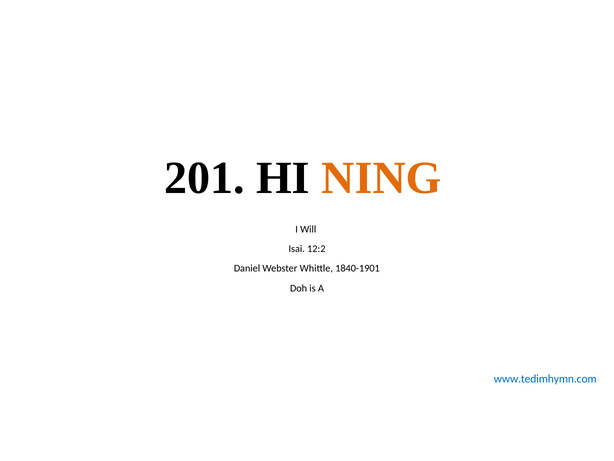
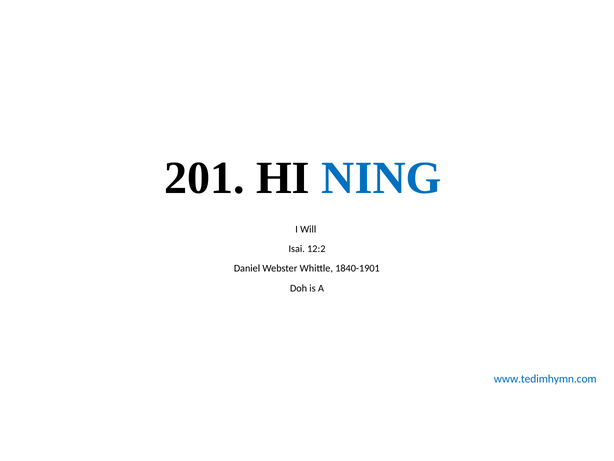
NING colour: orange -> blue (381, 178)
